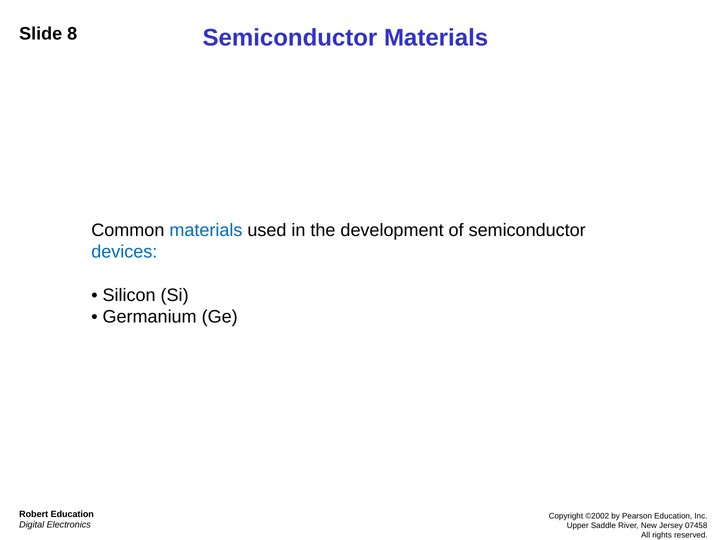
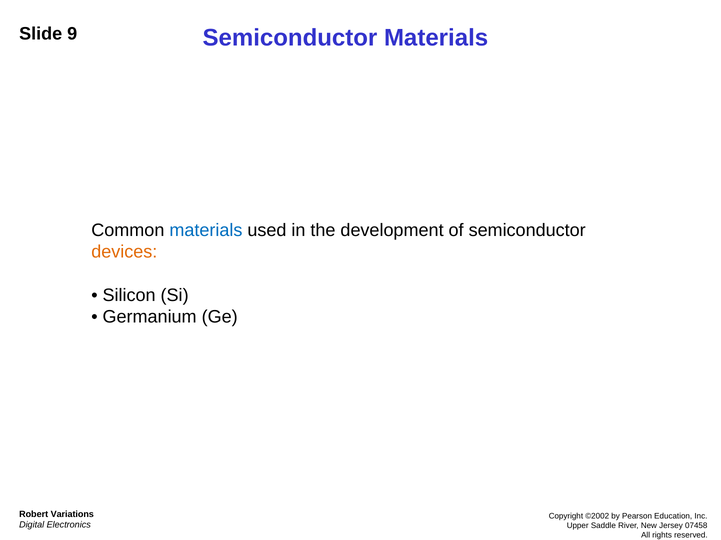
8: 8 -> 9 (72, 34)
devices colour: blue -> orange (124, 252)
Robert Education: Education -> Variations (72, 515)
